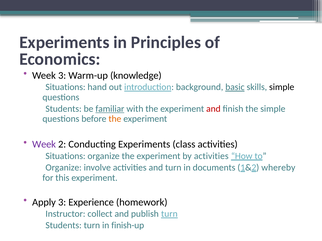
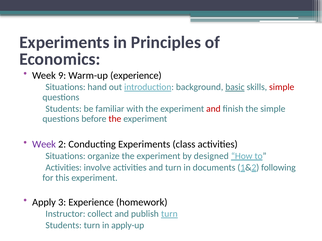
Week 3: 3 -> 9 (62, 76)
Warm-up knowledge: knowledge -> experience (136, 76)
simple colour: black -> red (282, 87)
familiar underline: present -> none (110, 109)
the colour: orange -> red (115, 119)
by activities: activities -> designed (211, 156)
Organize: Organize -> Activities (64, 168)
whereby: whereby -> following (278, 168)
finish-up: finish-up -> apply-up (128, 226)
